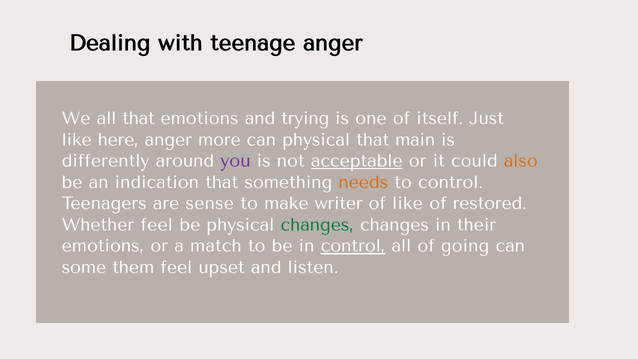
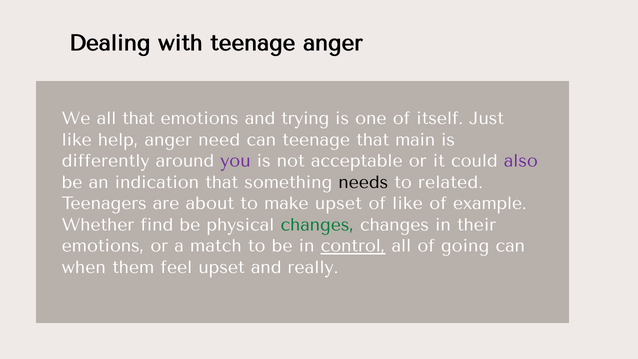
here: here -> help (118, 140)
more: more -> need (219, 140)
can physical: physical -> teenage (316, 140)
acceptable underline: present -> none (357, 161)
also colour: orange -> purple (521, 161)
needs colour: orange -> black (363, 182)
to control: control -> related (451, 182)
sense: sense -> about (210, 204)
make writer: writer -> upset (338, 204)
restored: restored -> example (490, 204)
Whether feel: feel -> find (157, 225)
some: some -> when (84, 267)
listen: listen -> really (313, 267)
